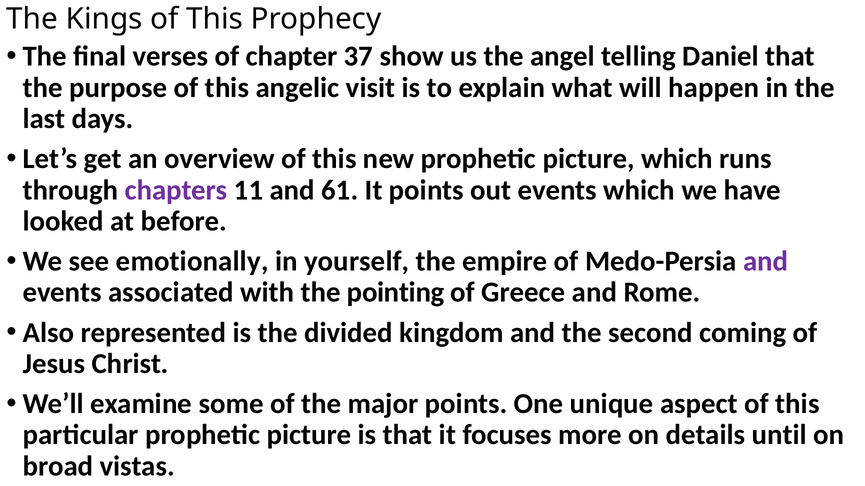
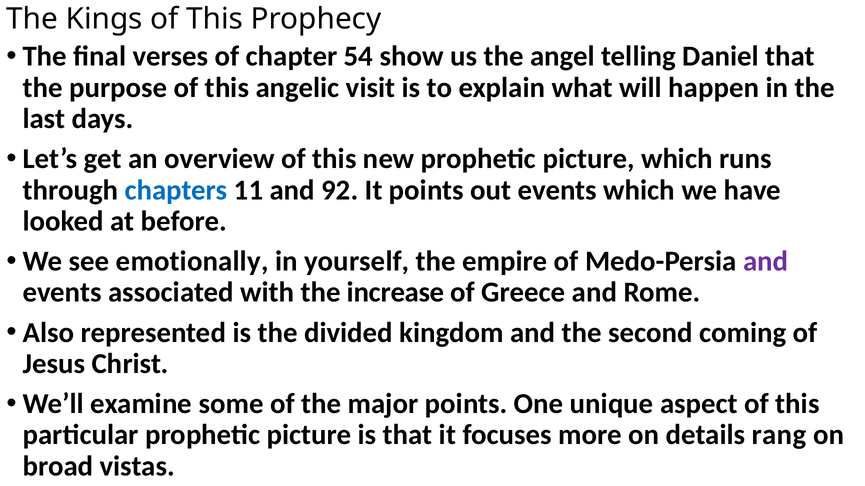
37: 37 -> 54 (358, 57)
chapters colour: purple -> blue (176, 190)
61: 61 -> 92 (340, 190)
pointing: pointing -> increase (396, 293)
until: until -> rang (779, 435)
